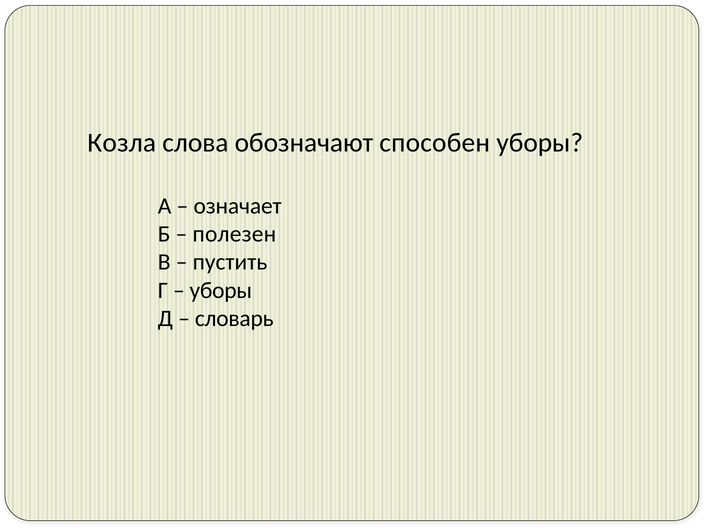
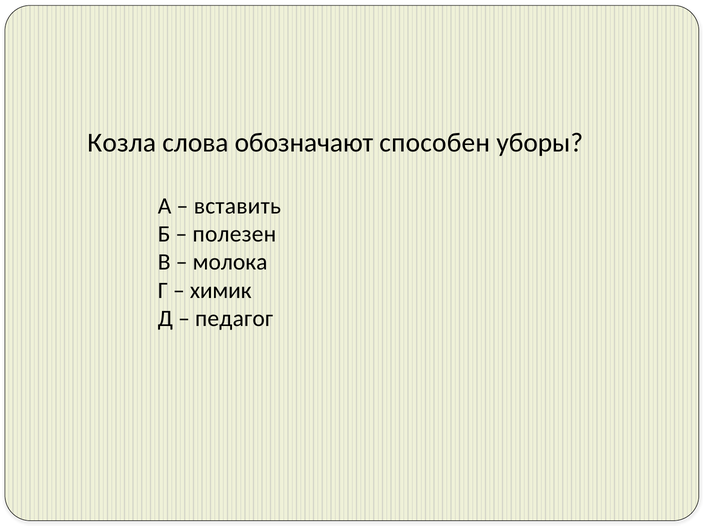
означает: означает -> вставить (237, 206)
пустить: пустить -> молока (230, 262)
уборы: уборы -> химик (221, 290)
словарь: словарь -> педагог (234, 318)
